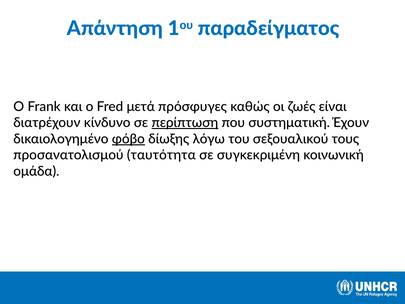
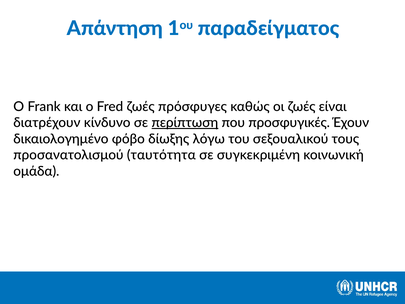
Fred μετά: μετά -> ζωές (141, 106)
συστηματική: συστηματική -> προσφυγικές (289, 123)
φόβο underline: present -> none (128, 139)
